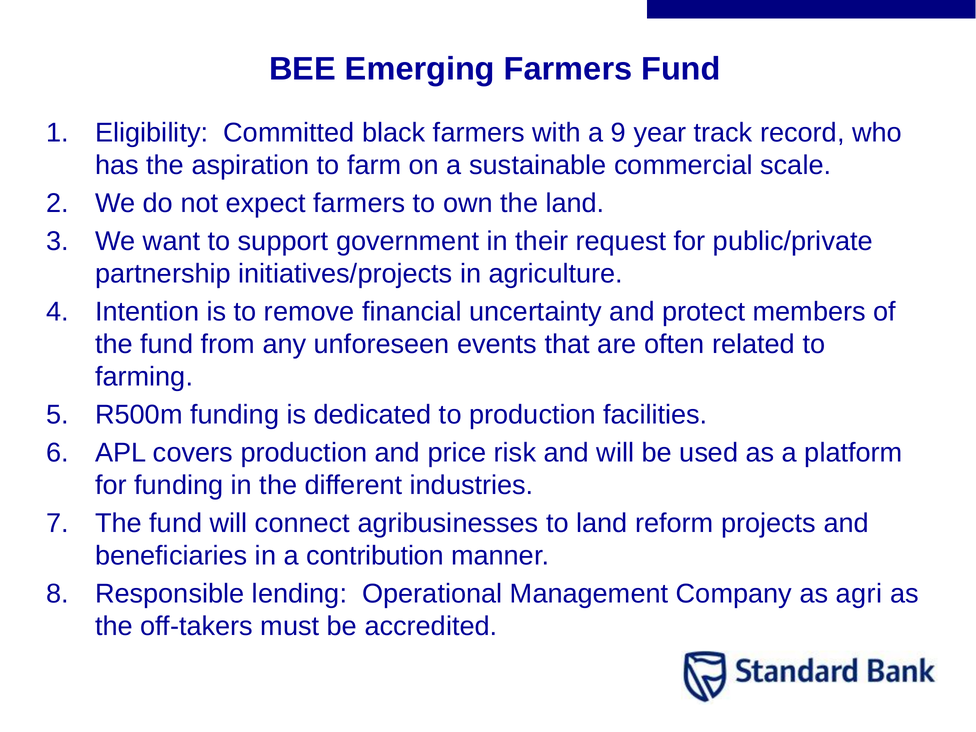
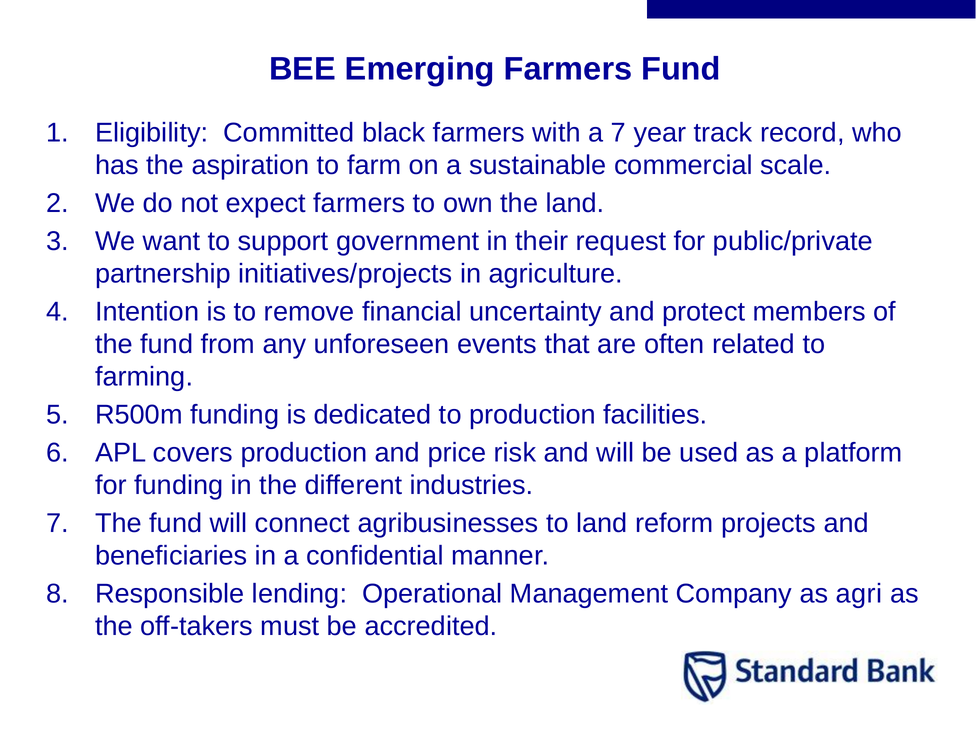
a 9: 9 -> 7 (618, 133)
contribution: contribution -> confidential (375, 556)
